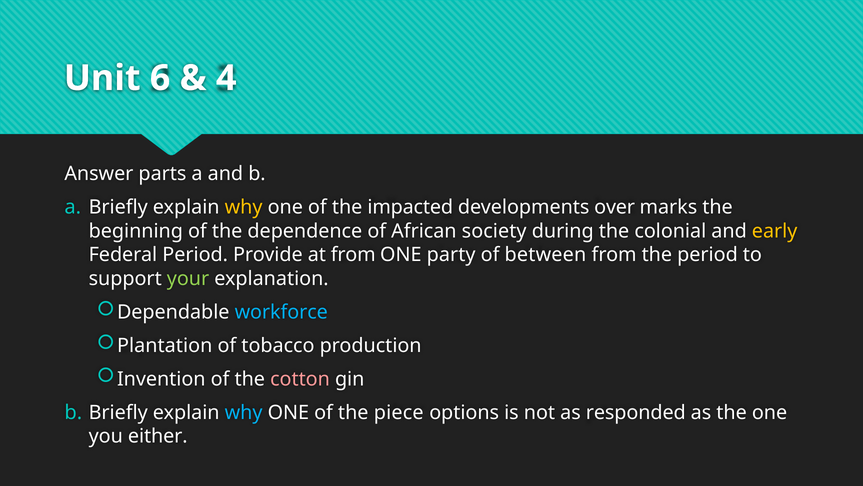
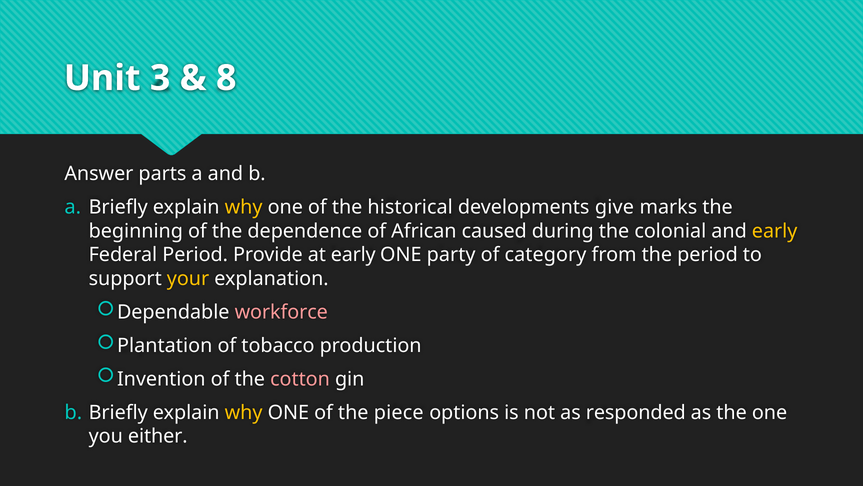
6: 6 -> 3 (160, 78)
4: 4 -> 8 (226, 78)
impacted: impacted -> historical (410, 207)
over: over -> give (614, 207)
society: society -> caused (494, 231)
at from: from -> early (353, 255)
between: between -> category (545, 255)
your colour: light green -> yellow (188, 278)
workforce colour: light blue -> pink (281, 312)
why colour: light blue -> yellow (244, 412)
